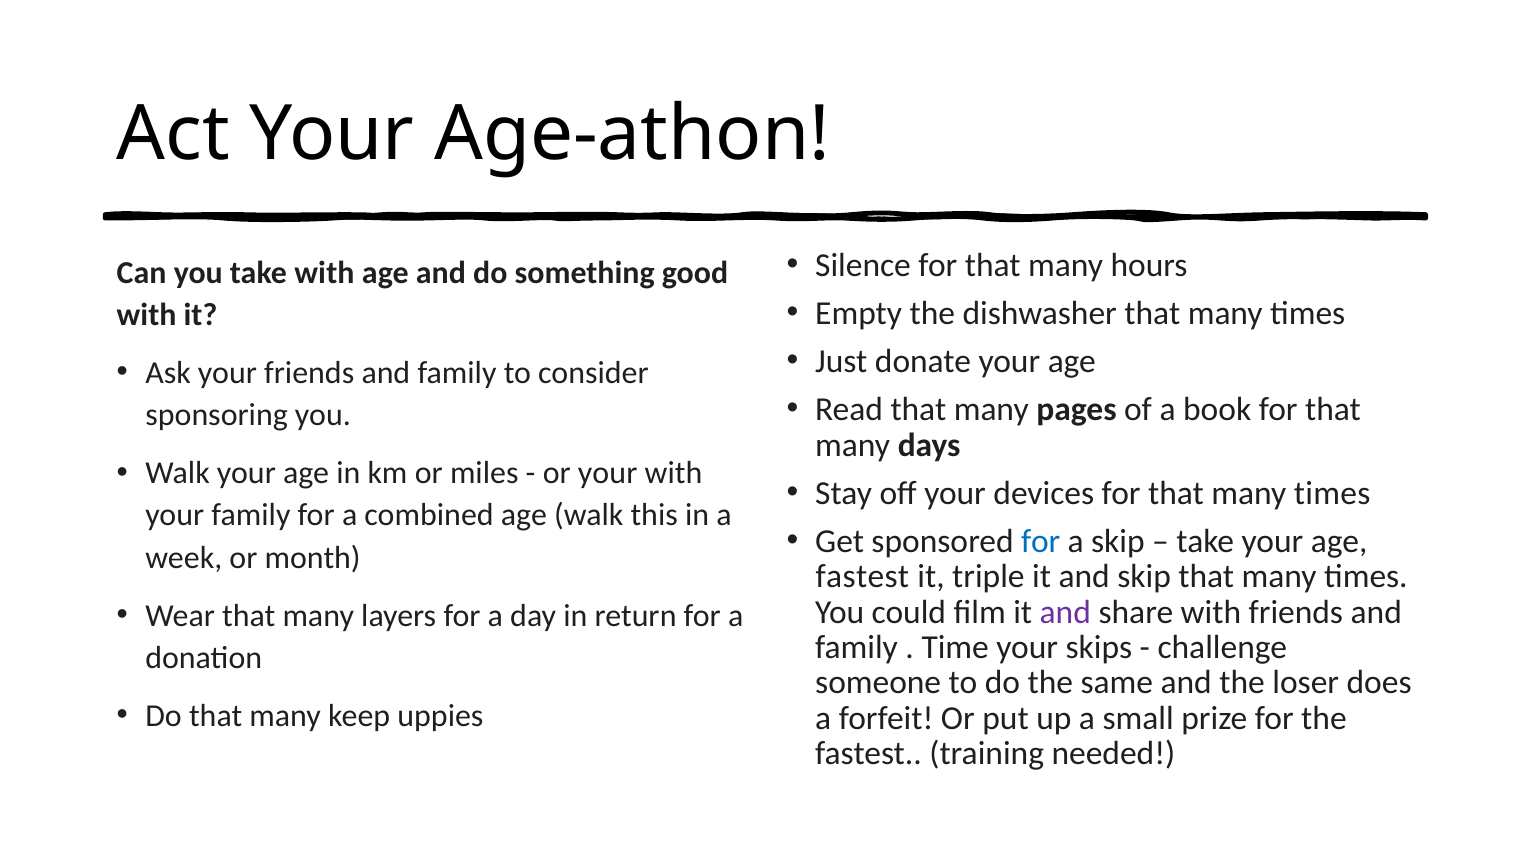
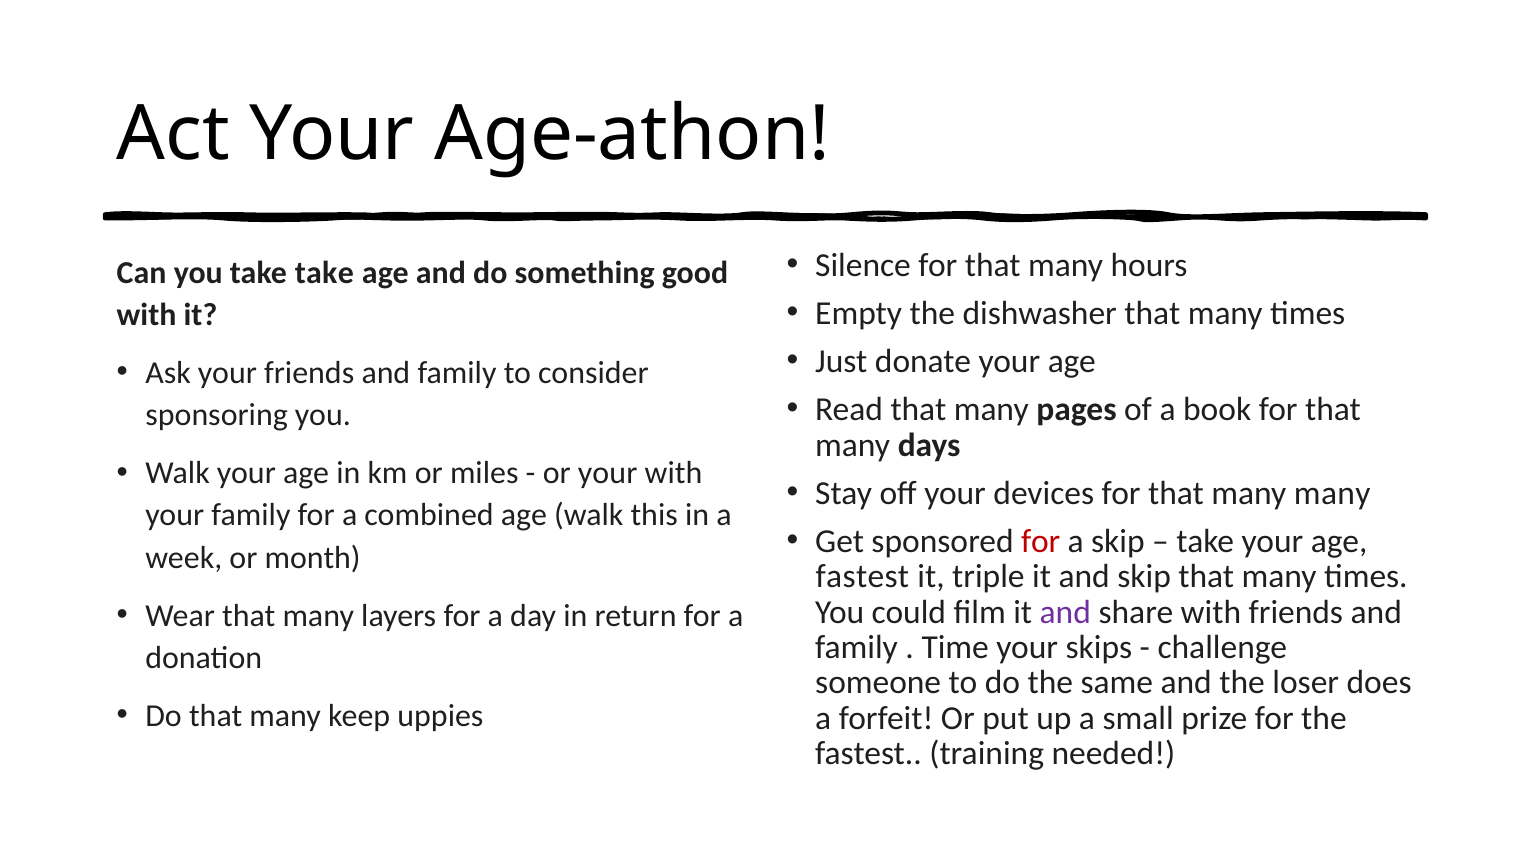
take with: with -> take (324, 273)
for that many times: times -> many (1332, 493)
for colour: blue -> red (1041, 541)
